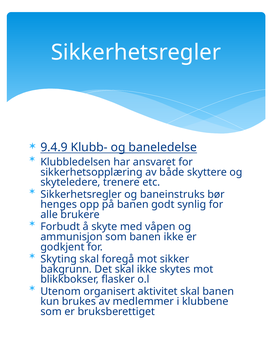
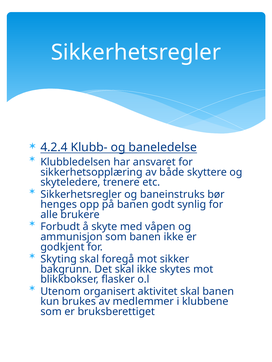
9.4.9: 9.4.9 -> 4.2.4 (54, 148)
